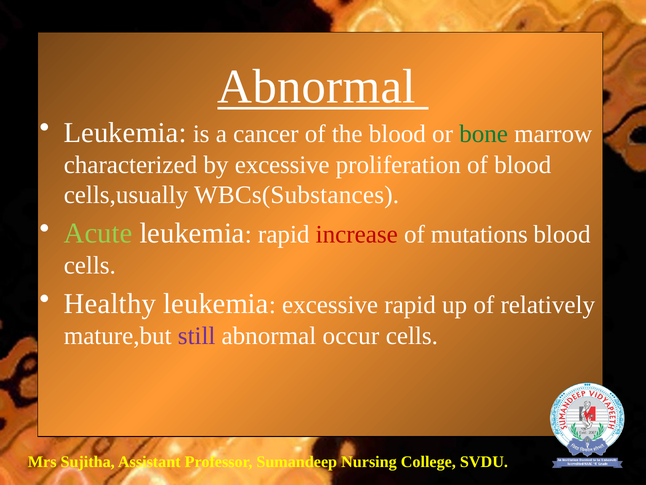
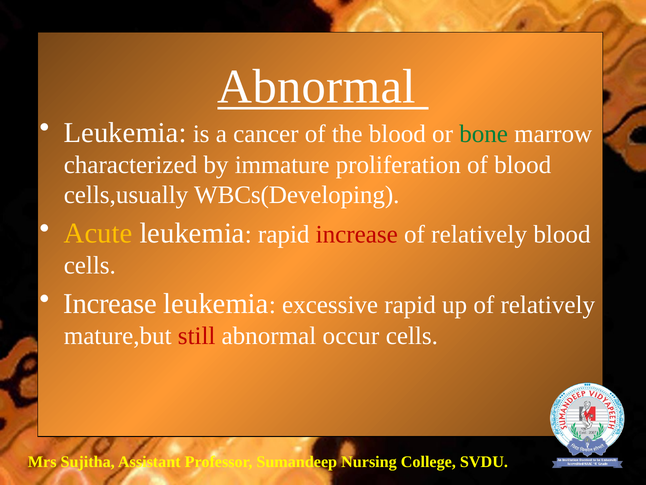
by excessive: excessive -> immature (282, 165)
WBCs(Substances: WBCs(Substances -> WBCs(Developing (297, 195)
Acute colour: light green -> yellow (98, 233)
mutations: mutations -> relatively (479, 234)
Healthy: Healthy -> Increase (110, 303)
still colour: purple -> red (197, 335)
